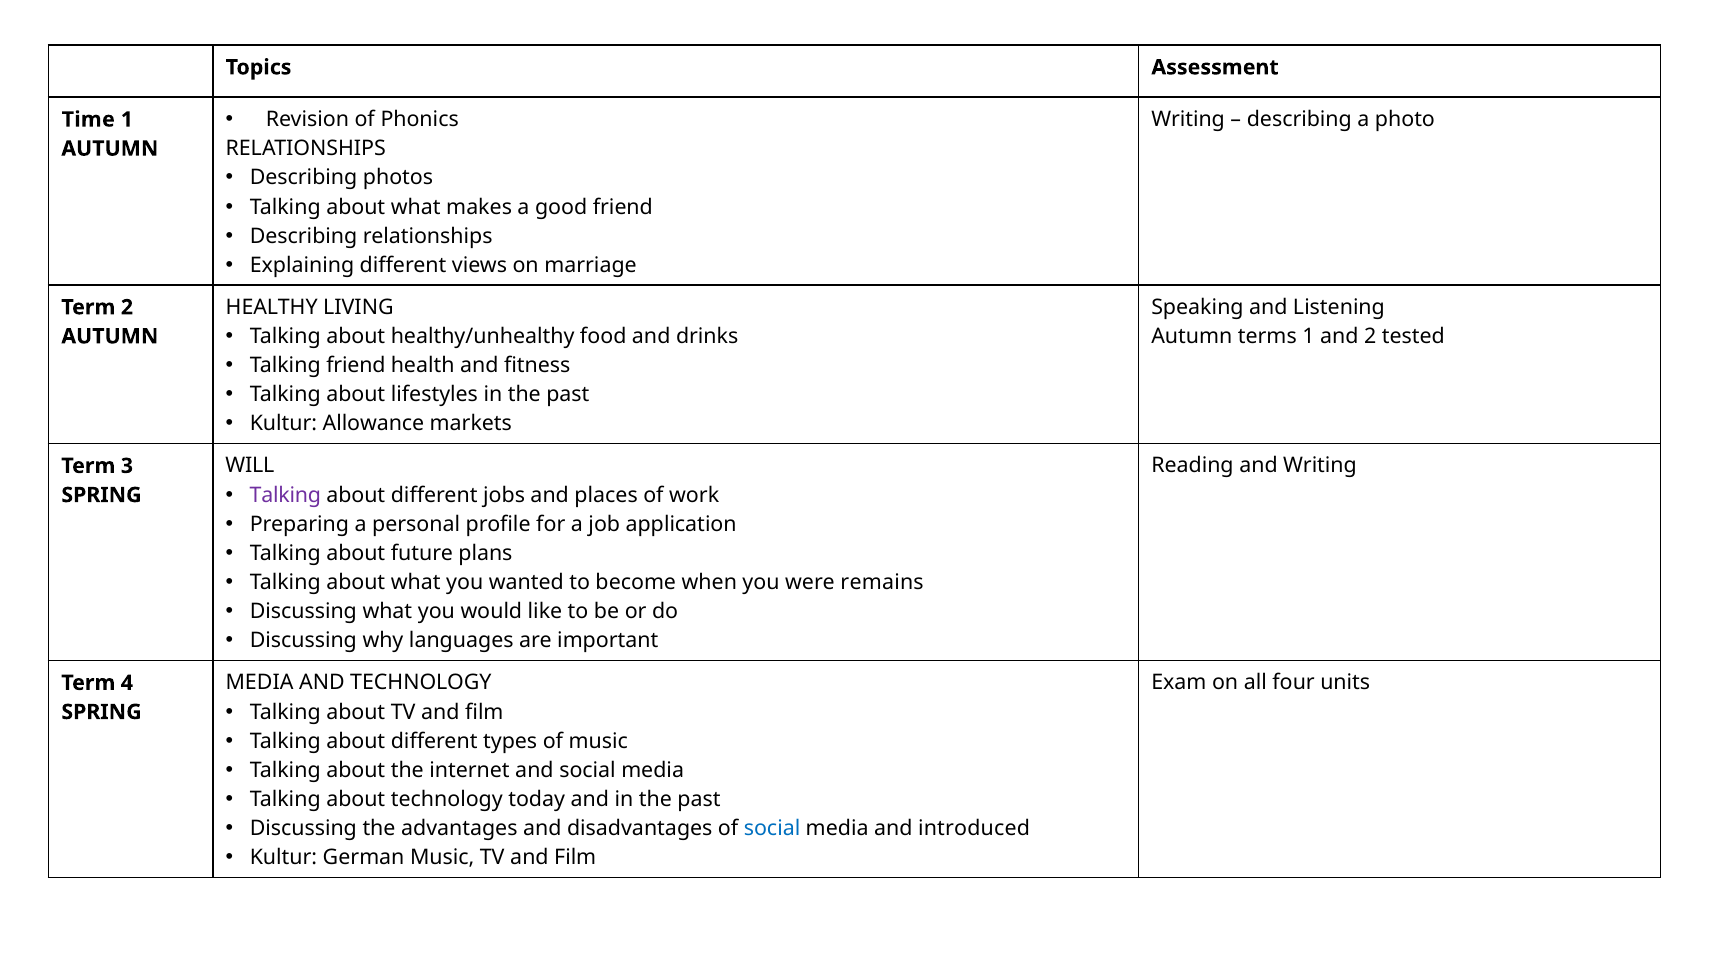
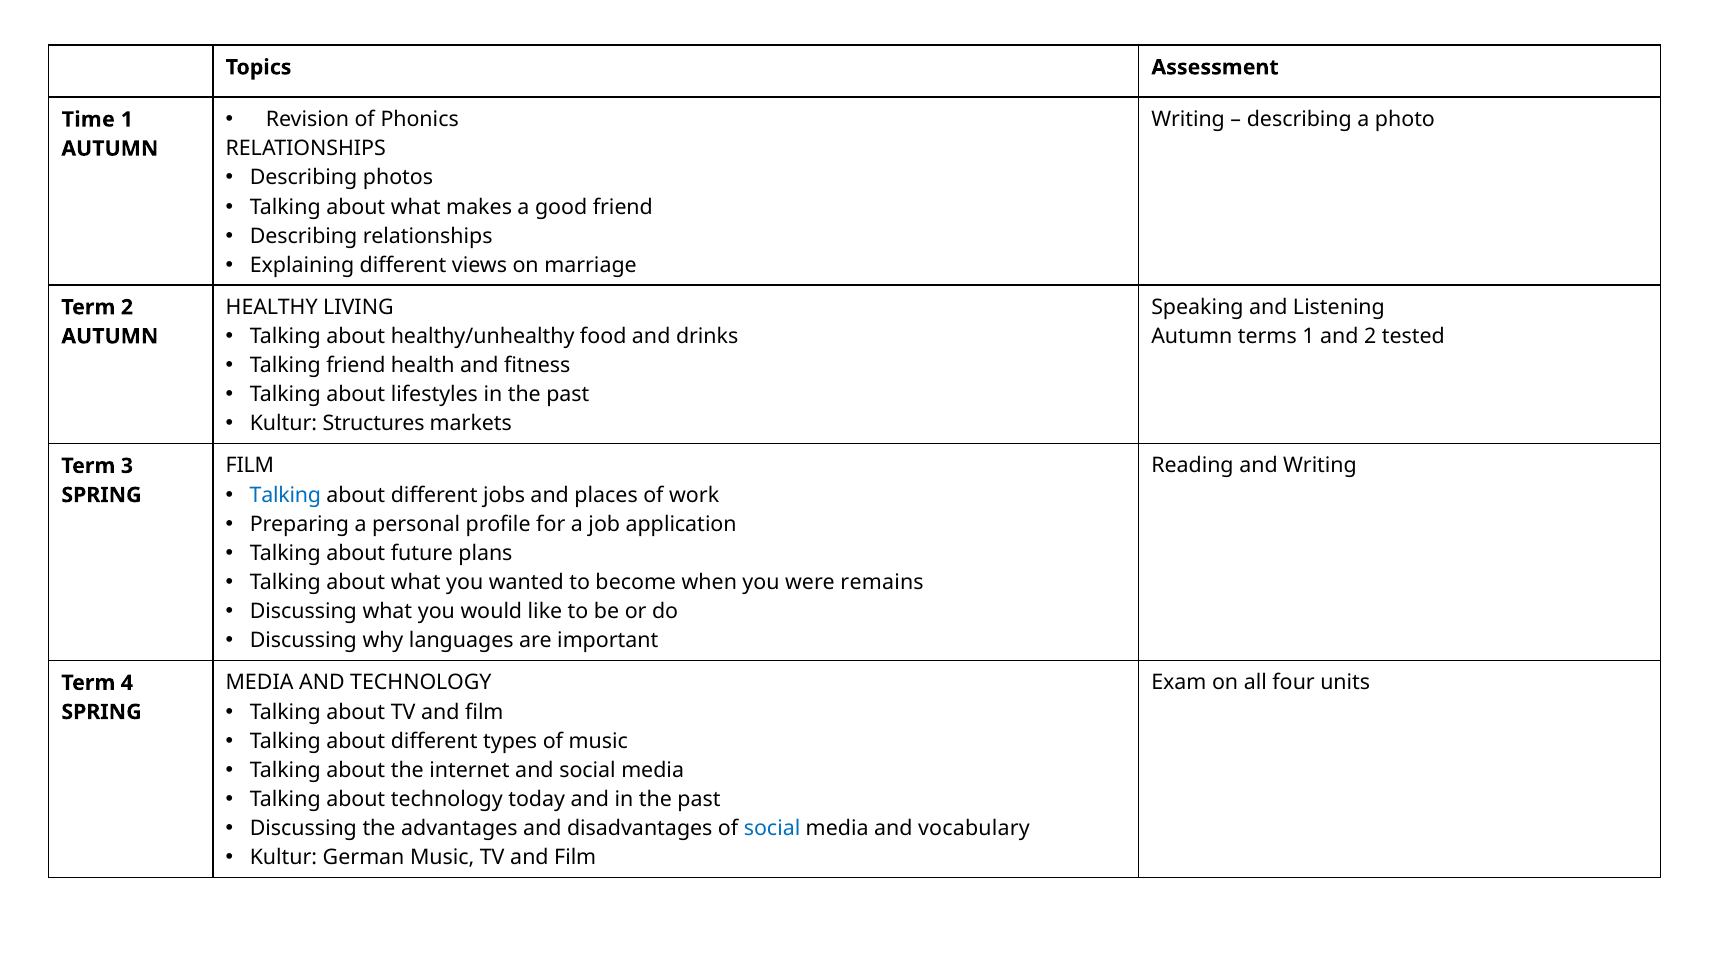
Allowance: Allowance -> Structures (374, 424)
WILL: WILL -> FILM (250, 466)
Talking colour: purple -> blue (285, 495)
introduced: introduced -> vocabulary (974, 829)
